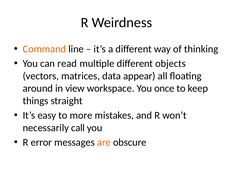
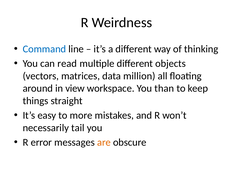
Command colour: orange -> blue (44, 49)
appear: appear -> million (139, 76)
once: once -> than (164, 88)
call: call -> tail (78, 128)
